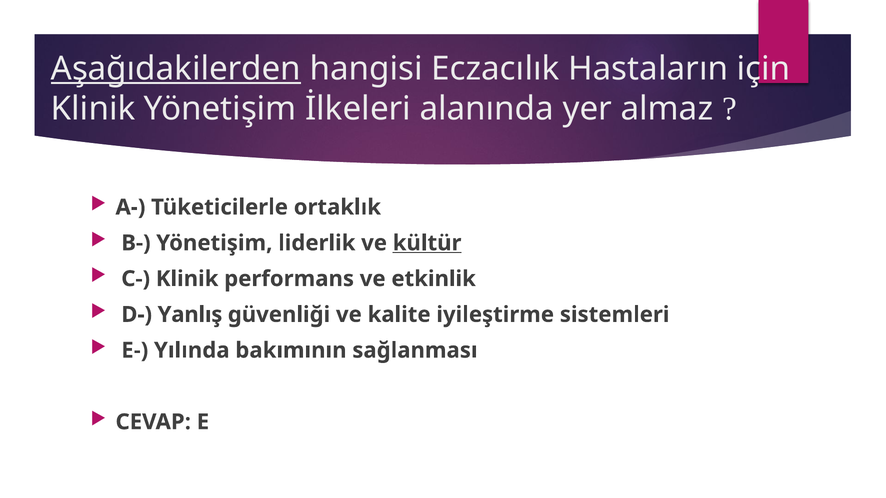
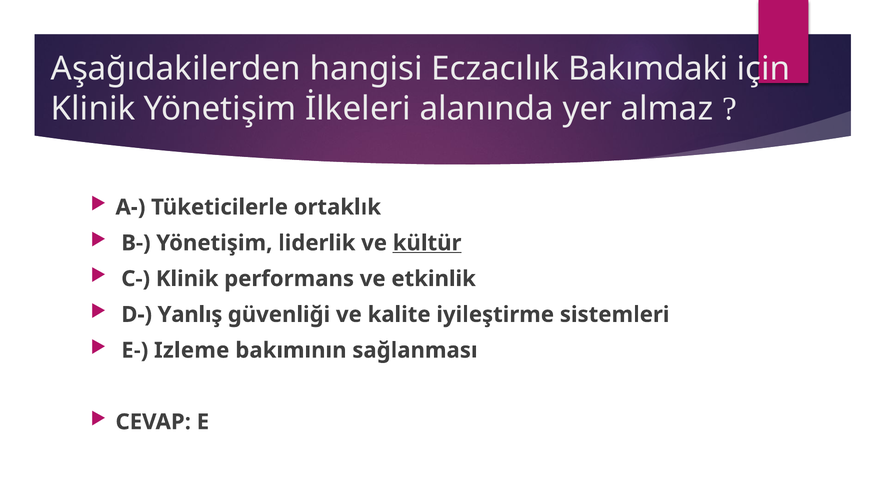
Aşağıdakilerden underline: present -> none (176, 69)
Hastaların: Hastaların -> Bakımdaki (648, 69)
Yılında: Yılında -> Izleme (192, 351)
